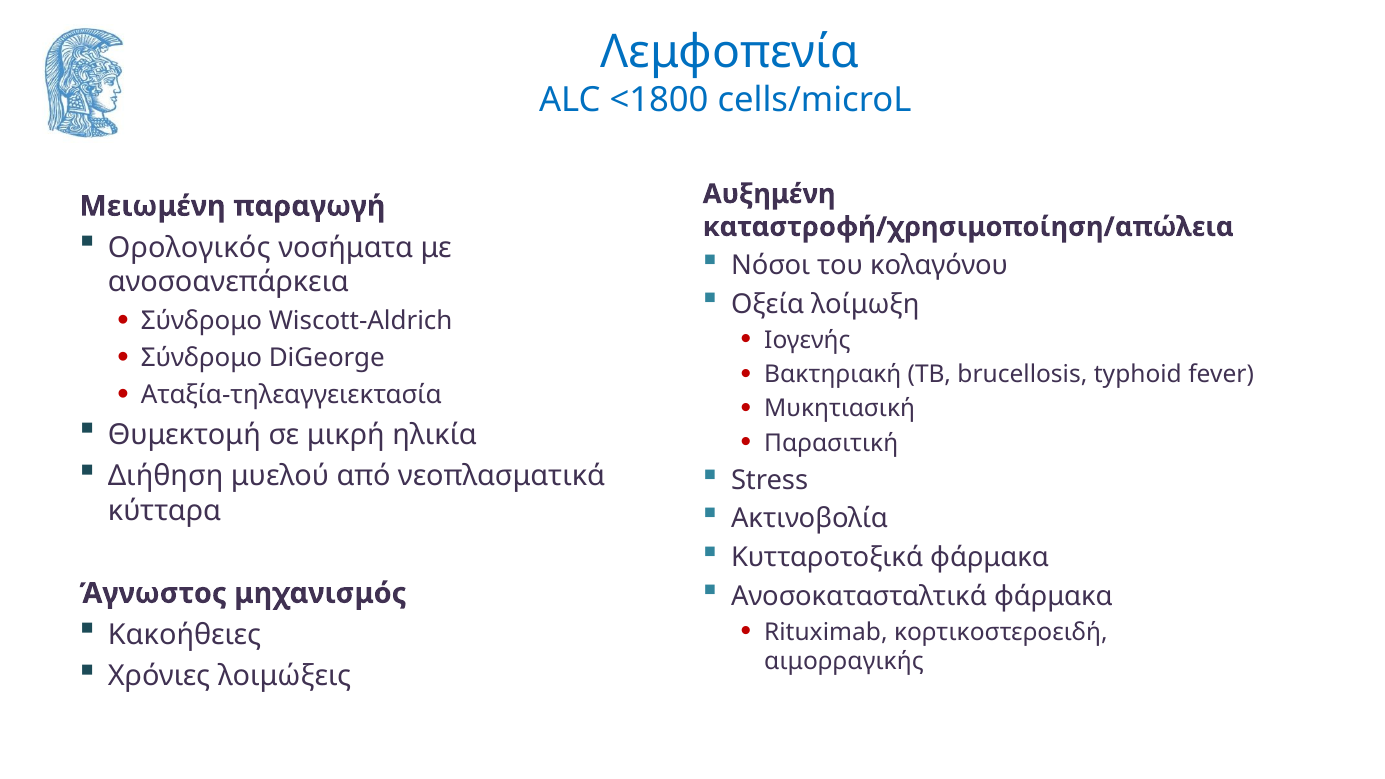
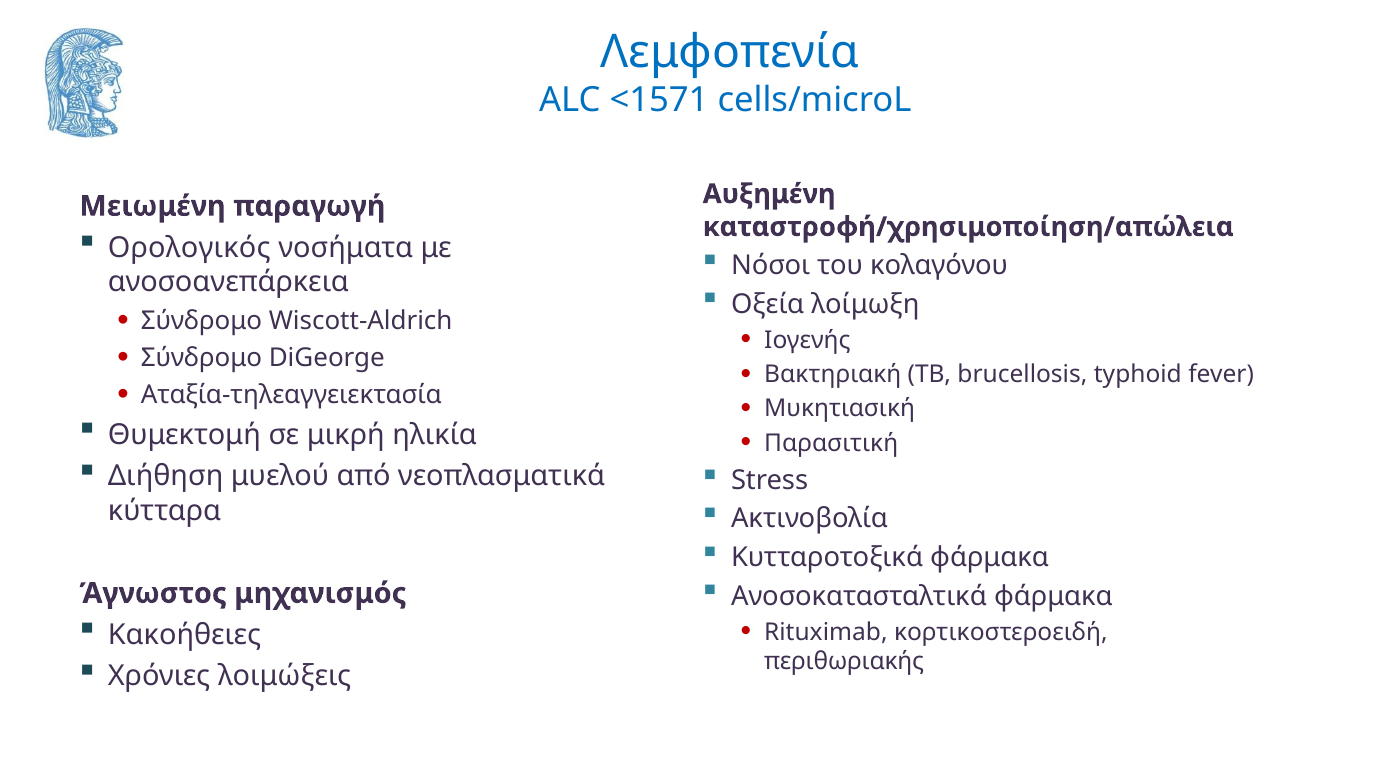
<1800: <1800 -> <1571 (659, 100)
αιμορραγικής: αιμορραγικής -> περιθωριακής (844, 662)
